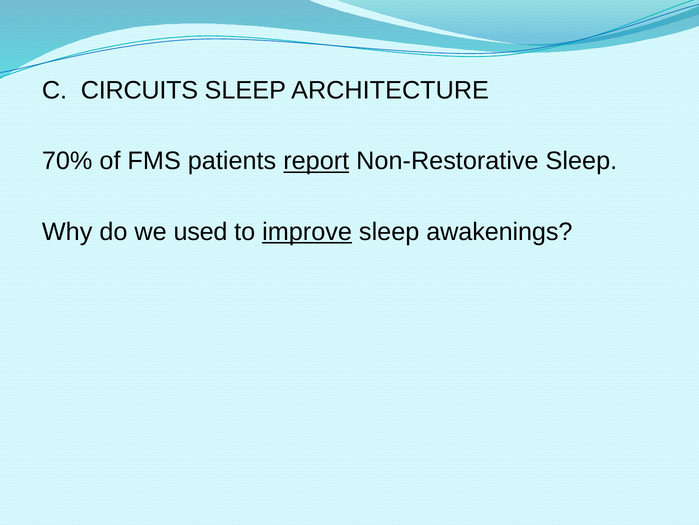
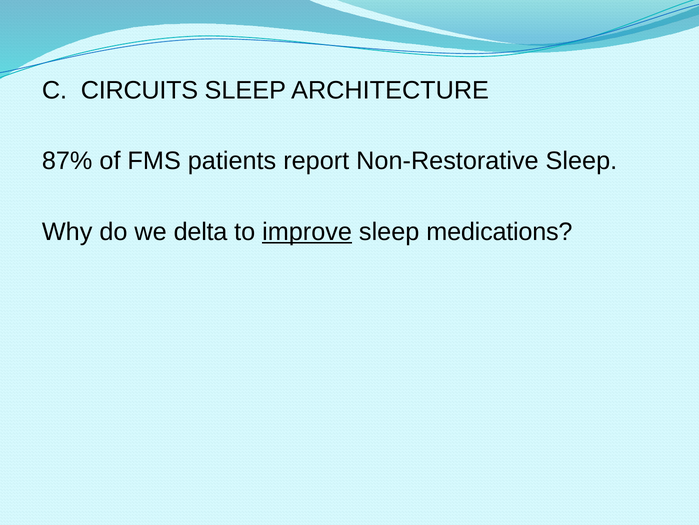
70%: 70% -> 87% (67, 161)
report underline: present -> none (316, 161)
used: used -> delta (201, 232)
awakenings: awakenings -> medications (499, 232)
